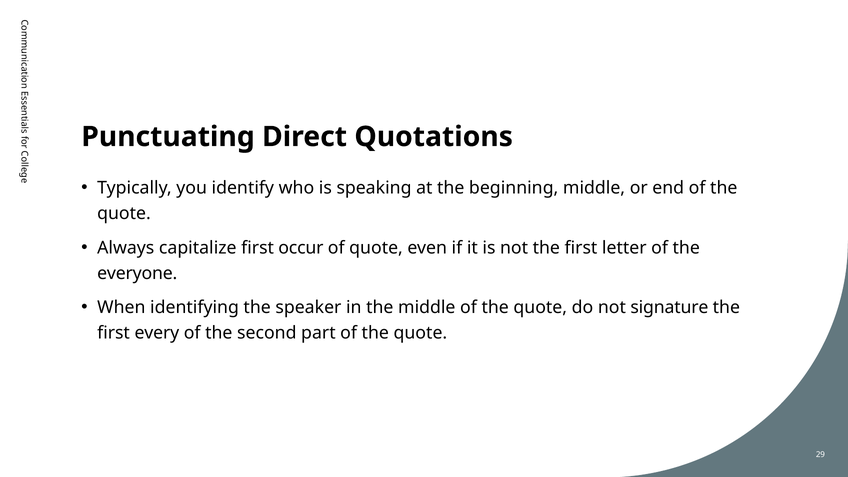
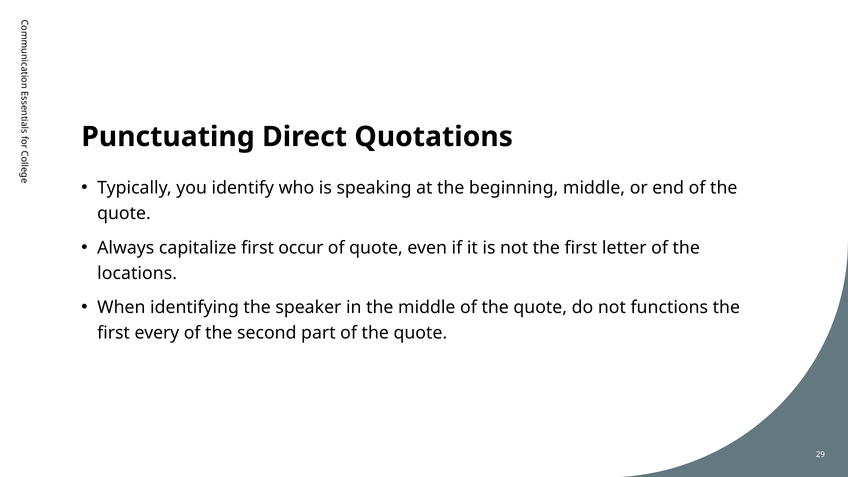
everyone: everyone -> locations (137, 273)
signature: signature -> functions (669, 308)
